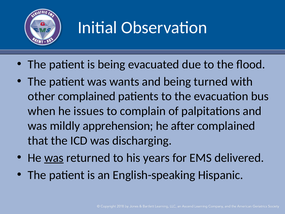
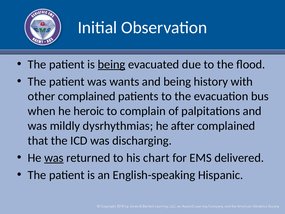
being underline: none -> present (112, 64)
turned: turned -> history (211, 81)
issues: issues -> heroic (89, 111)
apprehension: apprehension -> dysrhythmias (118, 126)
years: years -> chart (156, 158)
